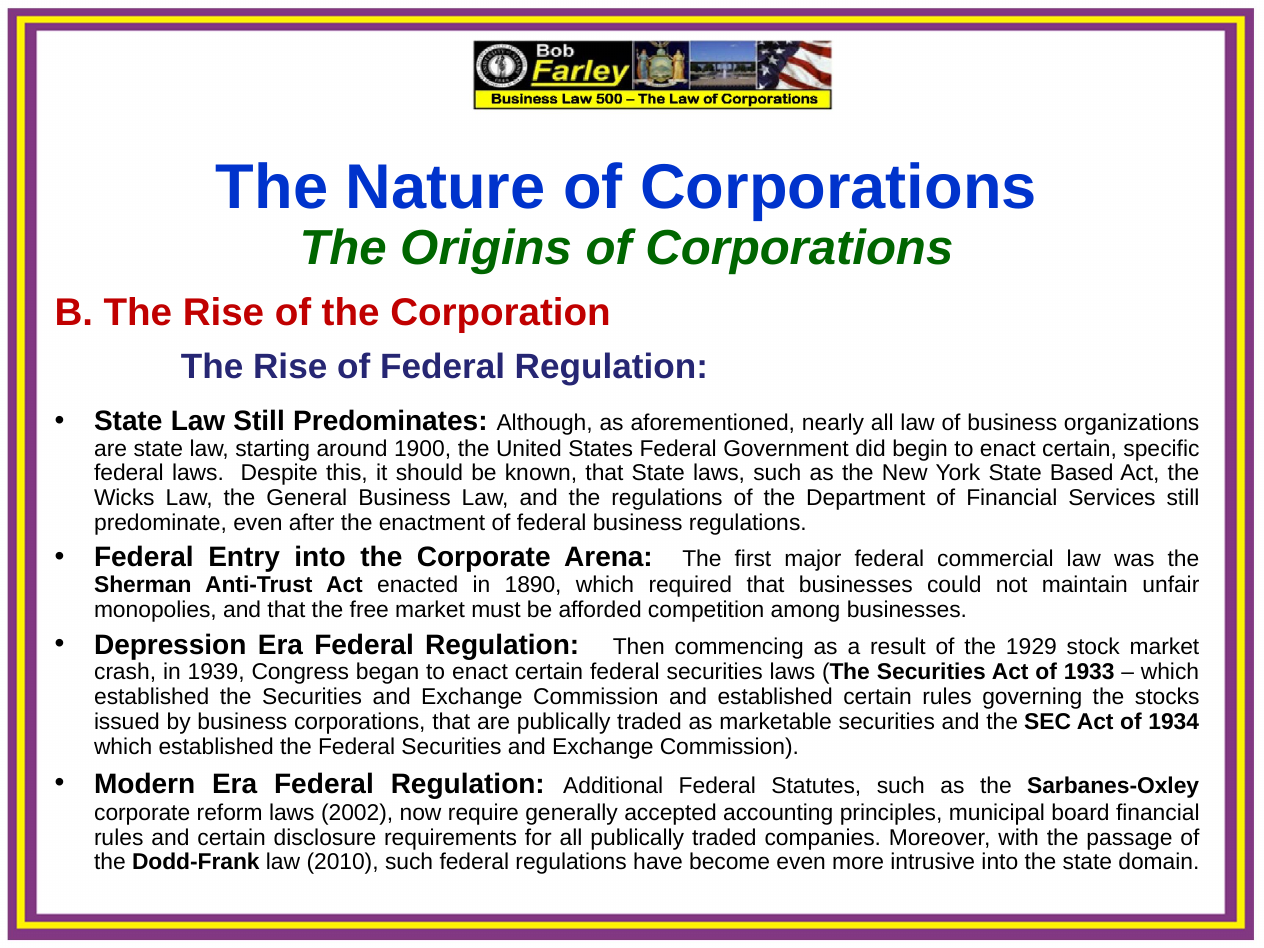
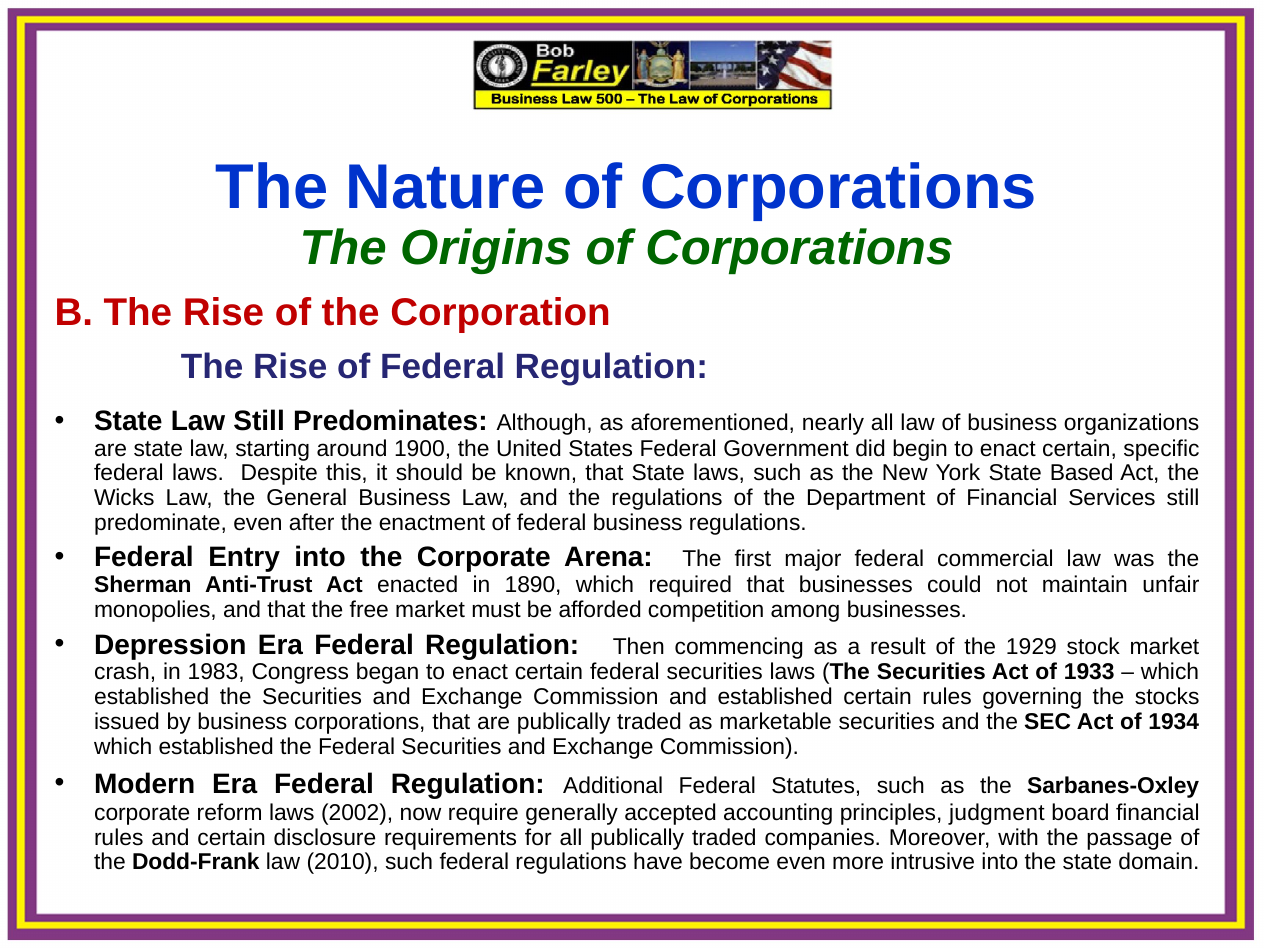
1939: 1939 -> 1983 (216, 672)
municipal: municipal -> judgment (997, 813)
